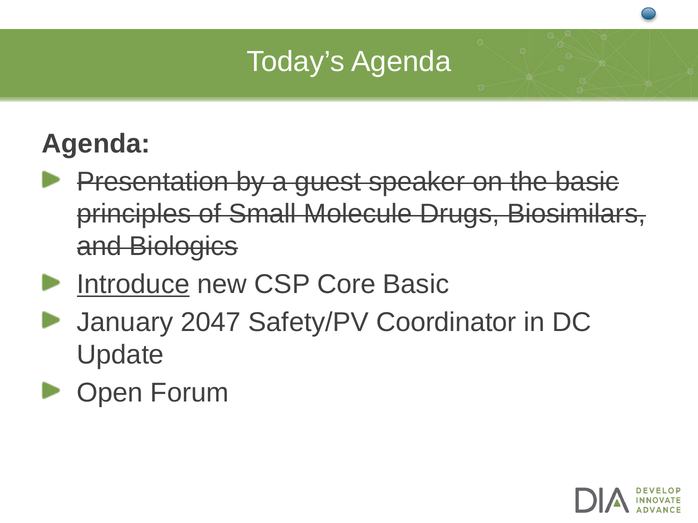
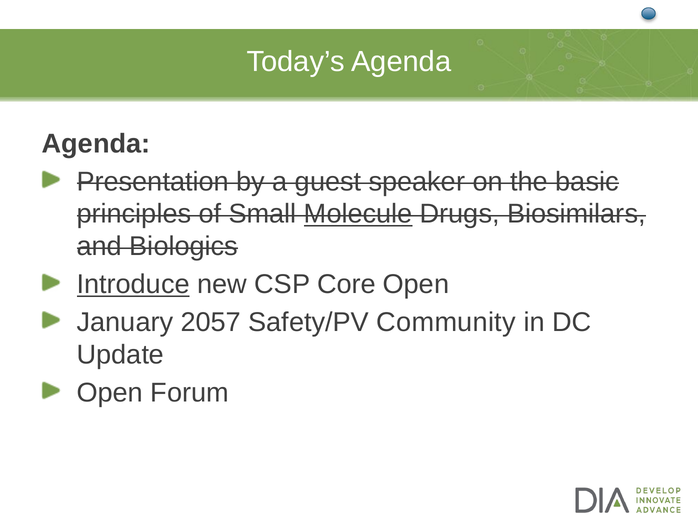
Molecule underline: none -> present (358, 214)
Core Basic: Basic -> Open (416, 285)
2047: 2047 -> 2057 (211, 323)
Coordinator: Coordinator -> Community (446, 323)
